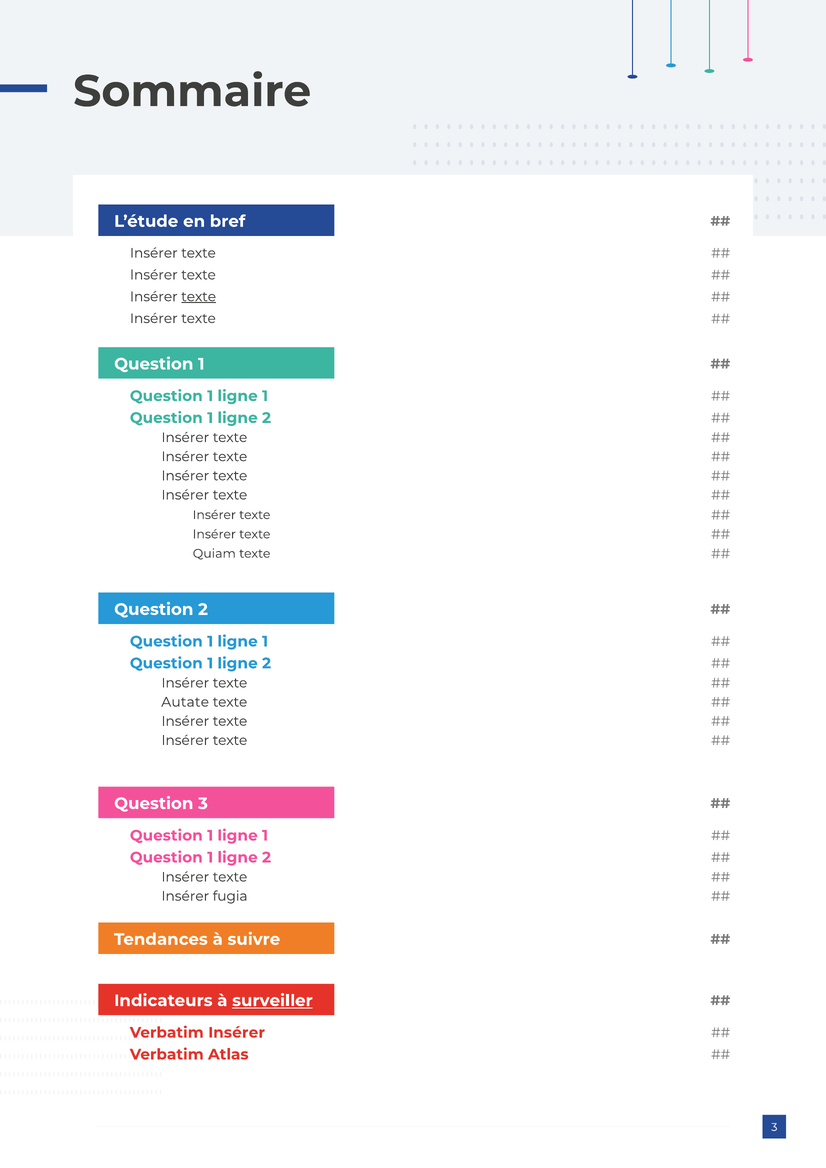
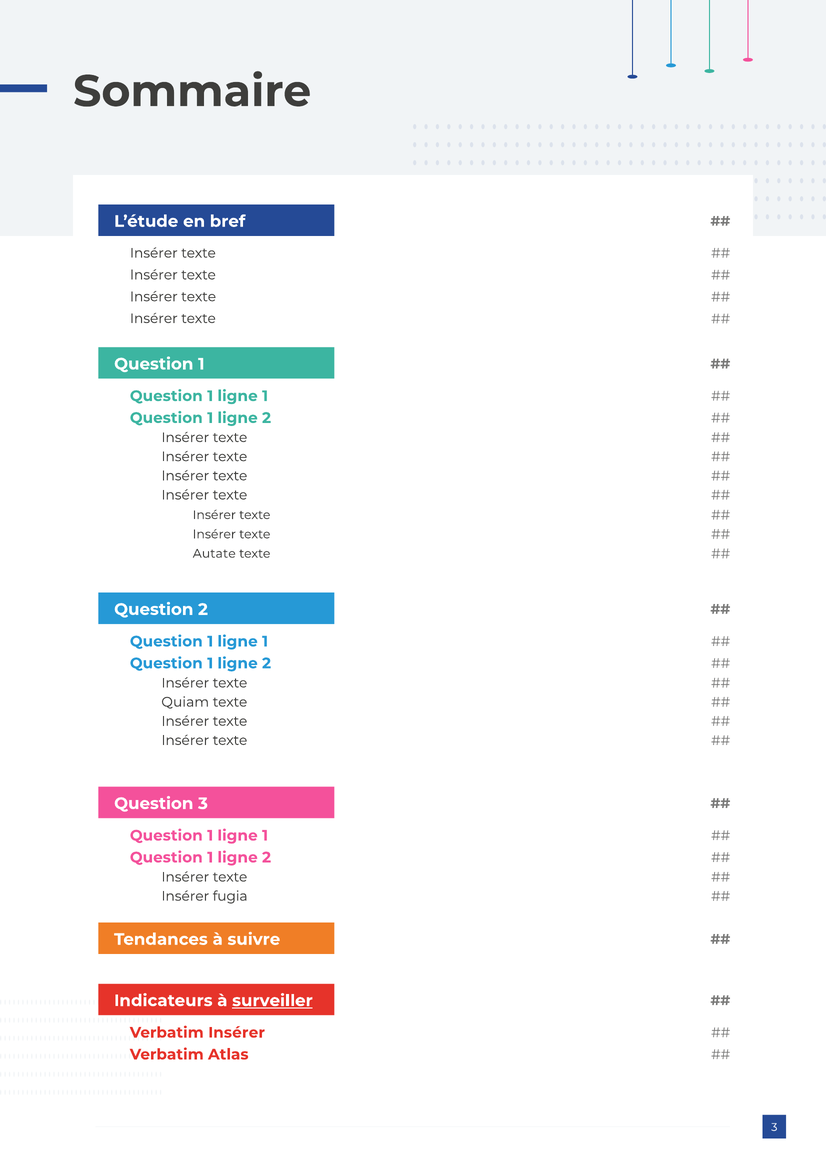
texte underline: present -> none (199, 297)
Quiam: Quiam -> Autate (214, 554)
Autate: Autate -> Quiam (185, 702)
